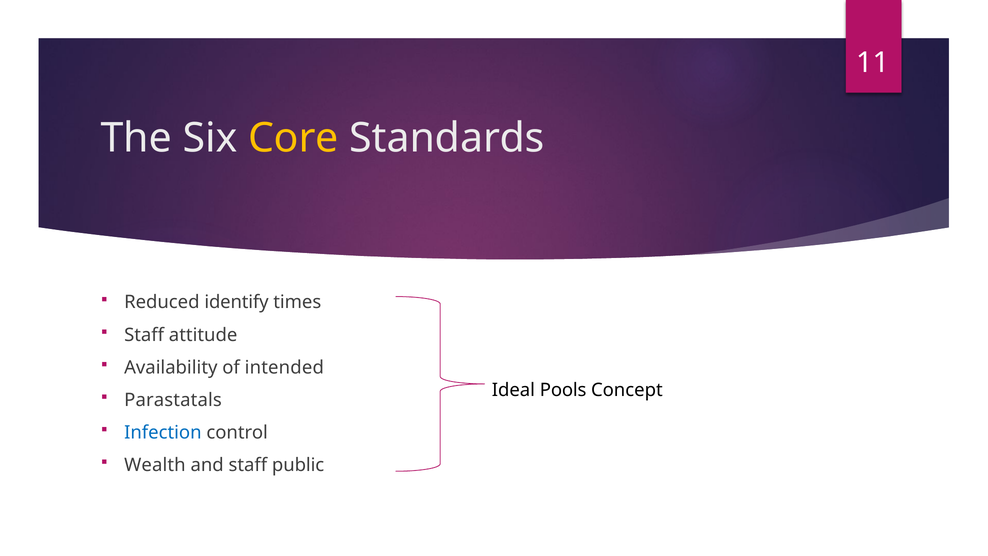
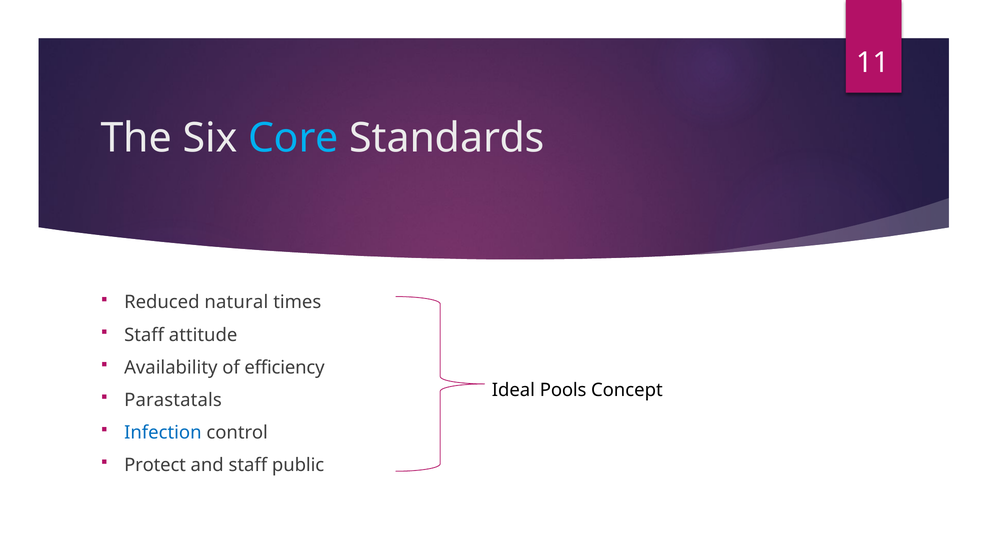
Core colour: yellow -> light blue (293, 138)
identify: identify -> natural (236, 302)
intended: intended -> efficiency (284, 367)
Wealth: Wealth -> Protect (155, 465)
